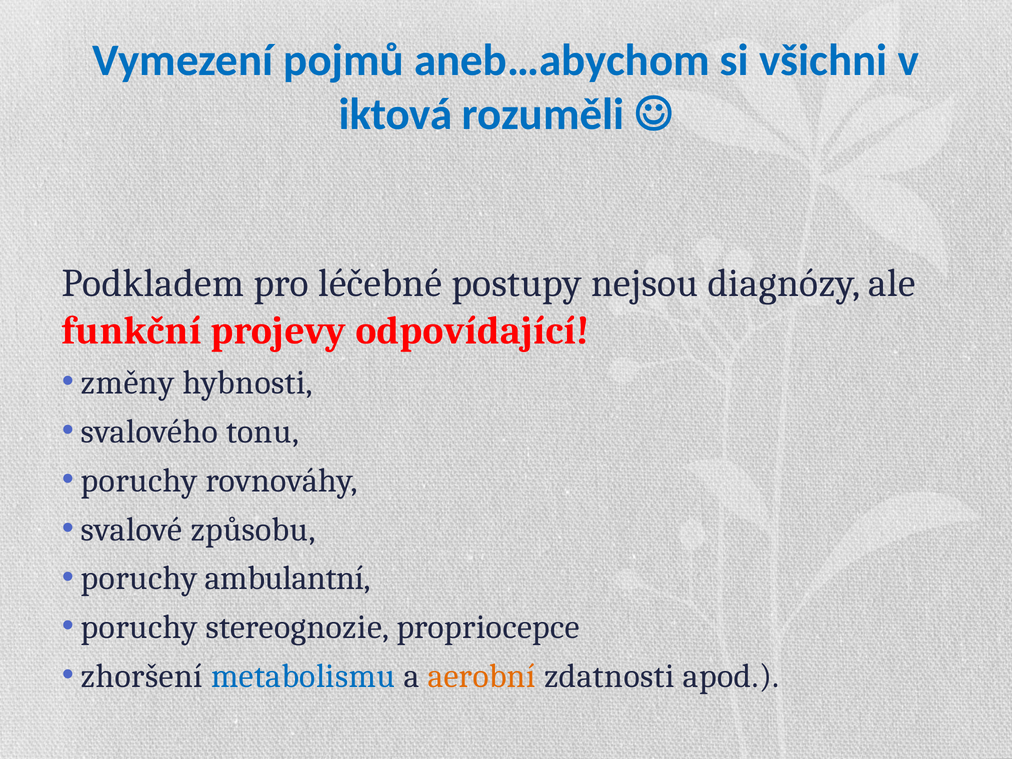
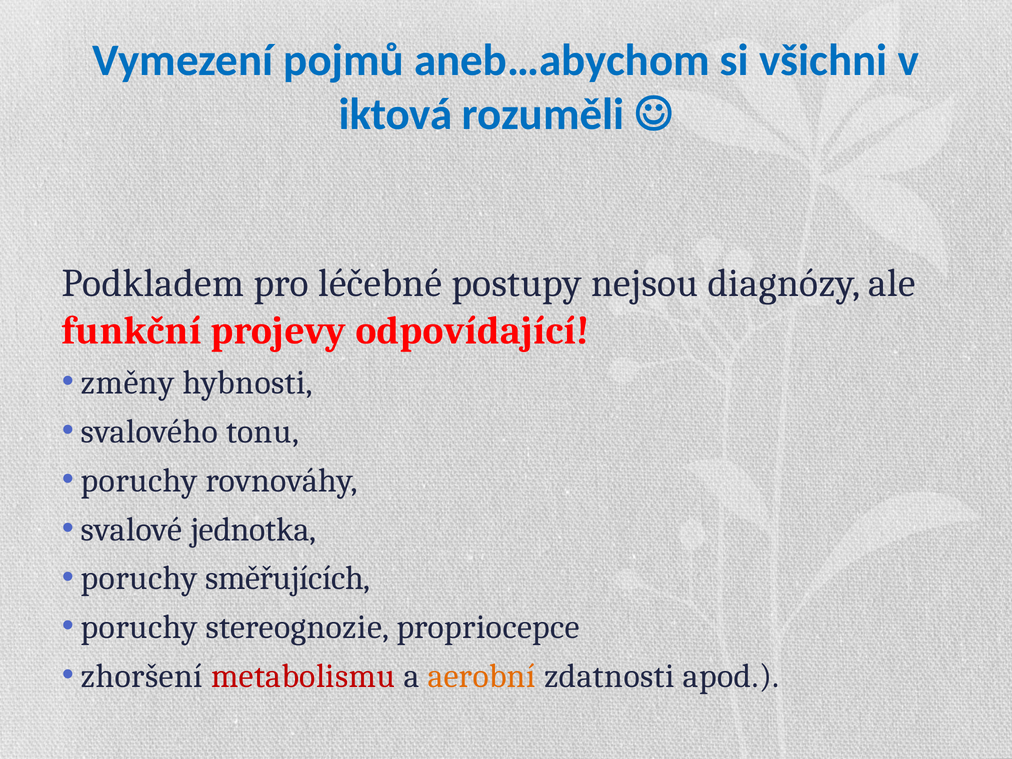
způsobu: způsobu -> jednotka (253, 529)
ambulantní: ambulantní -> směřujících (288, 578)
metabolismu colour: blue -> red (303, 676)
